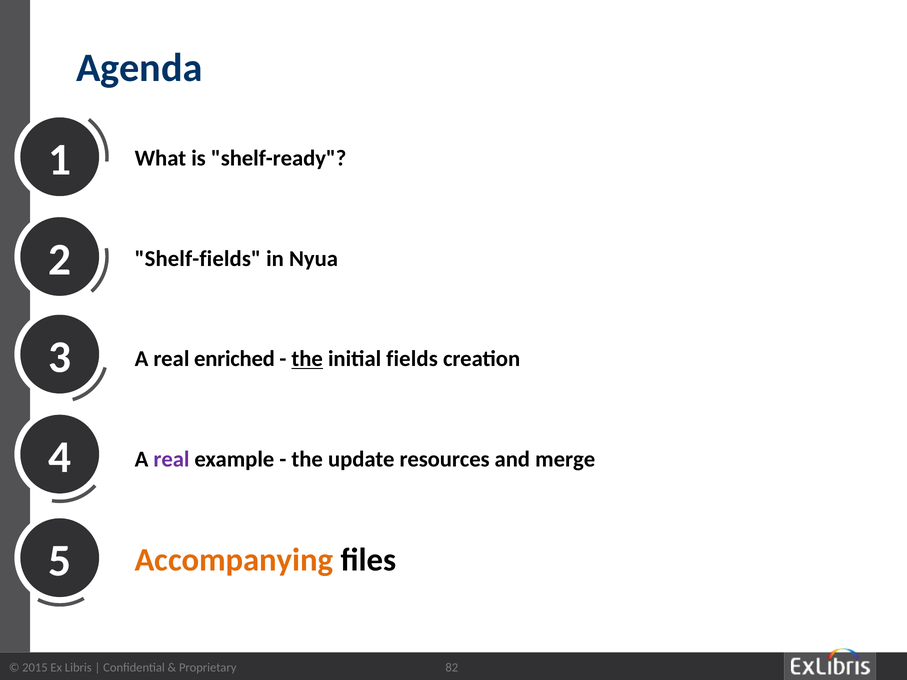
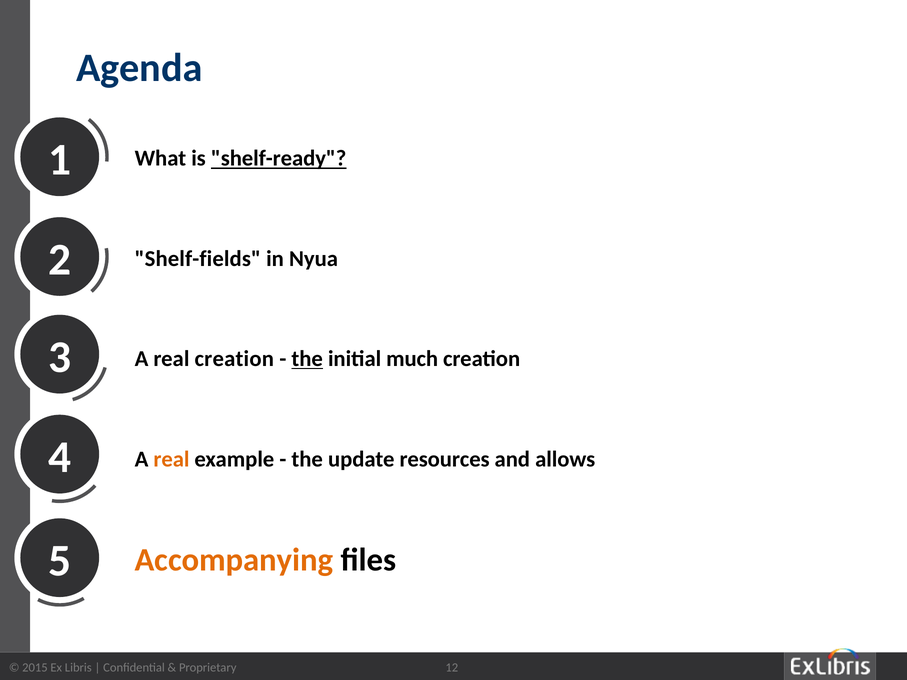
shelf-ready underline: none -> present (279, 158)
real enriched: enriched -> creation (234, 359)
fields: fields -> much (412, 359)
real colour: purple -> orange (171, 459)
merge: merge -> allows (565, 459)
82: 82 -> 12 (452, 668)
